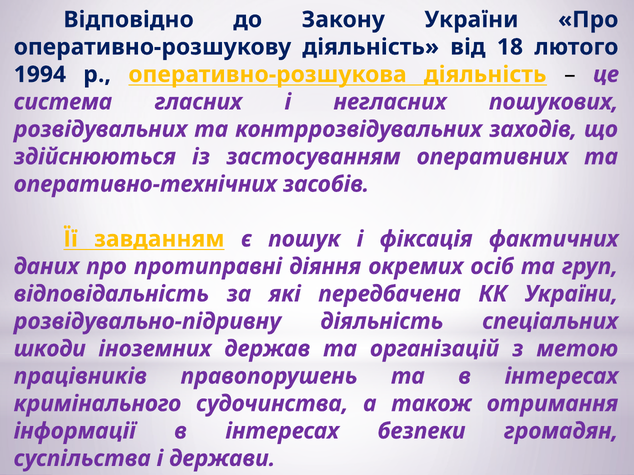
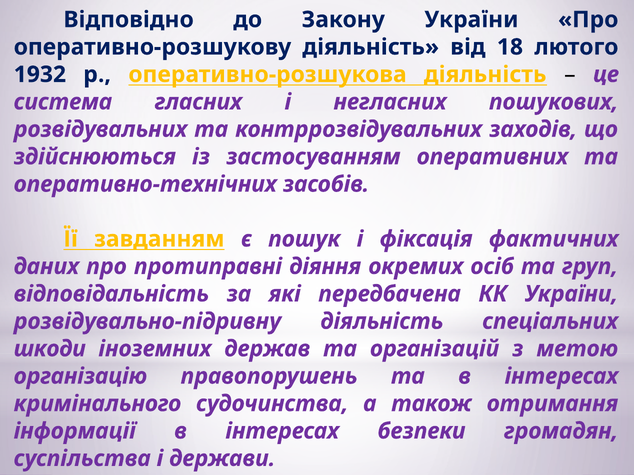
1994: 1994 -> 1932 (40, 75)
працівників: працівників -> організацію (80, 377)
